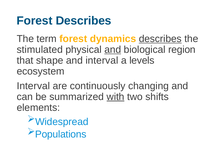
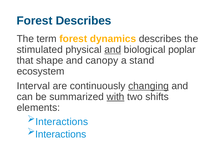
describes underline: present -> none (160, 39)
region: region -> poplar (182, 50)
and interval: interval -> canopy (102, 60)
levels: levels -> stand (142, 60)
changing underline: none -> present (149, 86)
Widespread: Widespread -> Interactions (62, 122)
Populations: Populations -> Interactions (61, 134)
